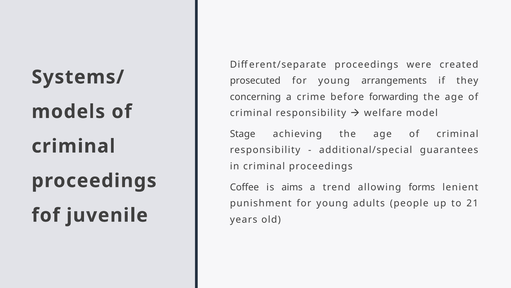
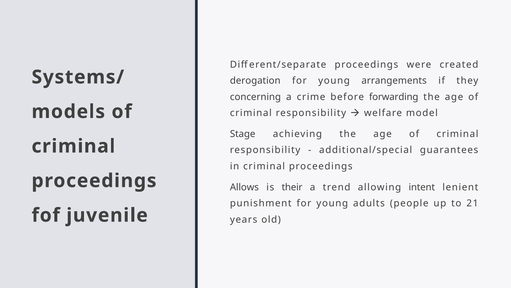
prosecuted: prosecuted -> derogation (255, 81)
Coffee: Coffee -> Allows (244, 187)
aims: aims -> their (292, 187)
forms: forms -> intent (422, 187)
